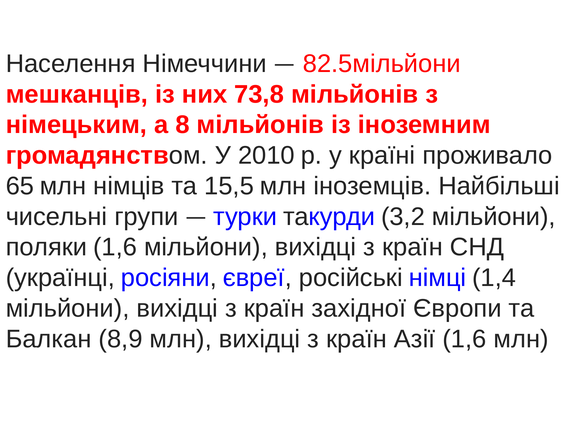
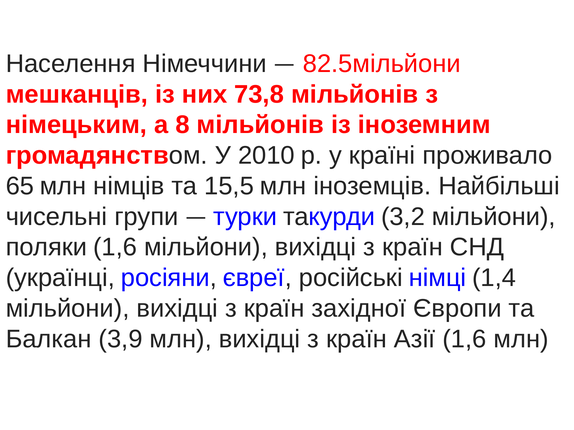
8,9: 8,9 -> 3,9 (121, 339)
